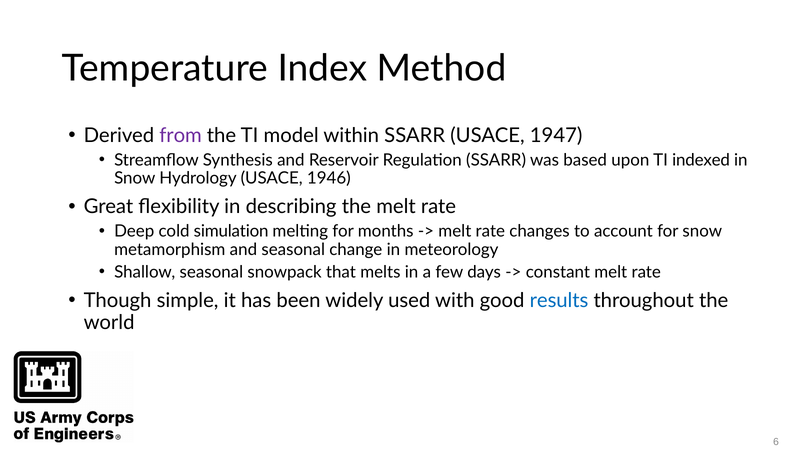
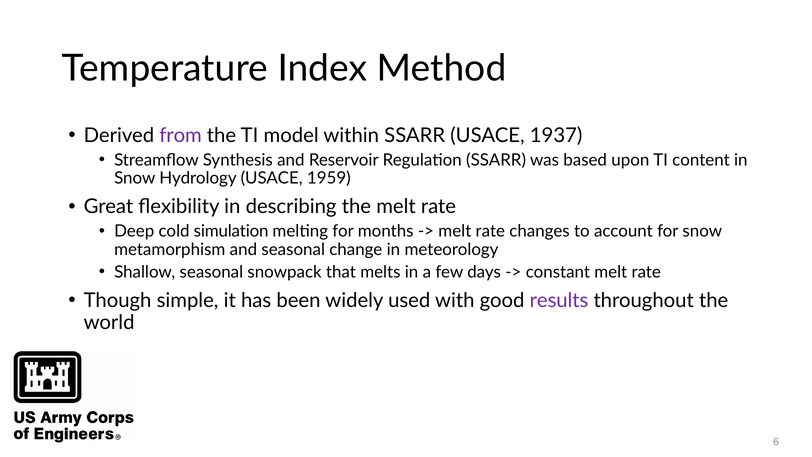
1947: 1947 -> 1937 (556, 135)
indexed: indexed -> content (701, 160)
1946: 1946 -> 1959 (329, 178)
results colour: blue -> purple (559, 300)
